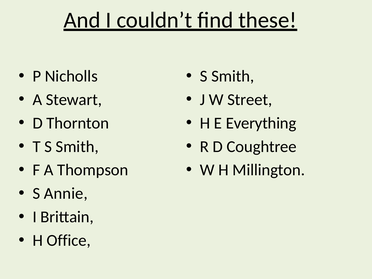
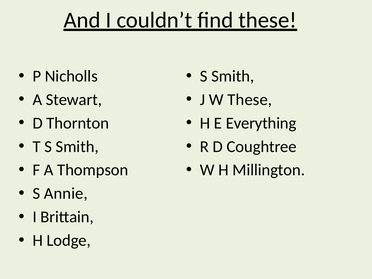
W Street: Street -> These (250, 100)
Office: Office -> Lodge (69, 240)
